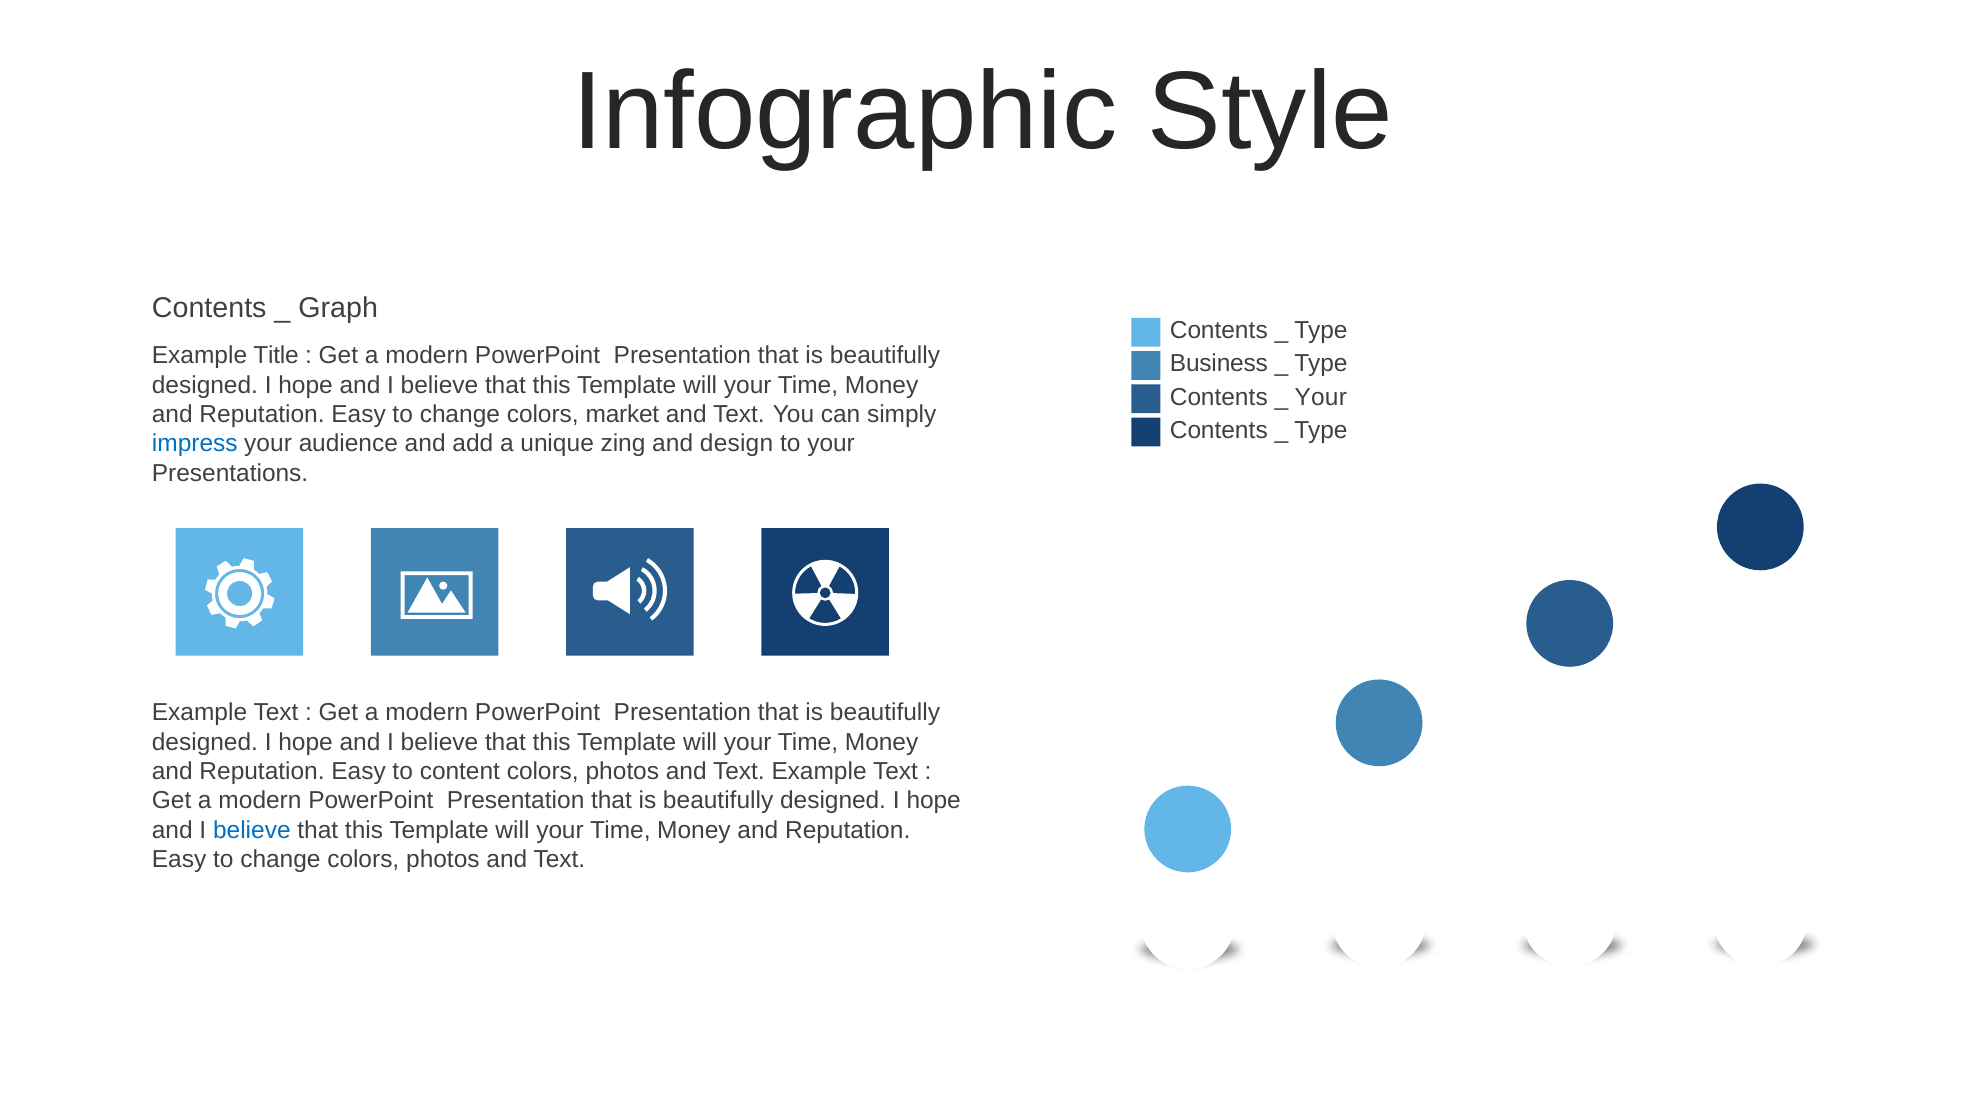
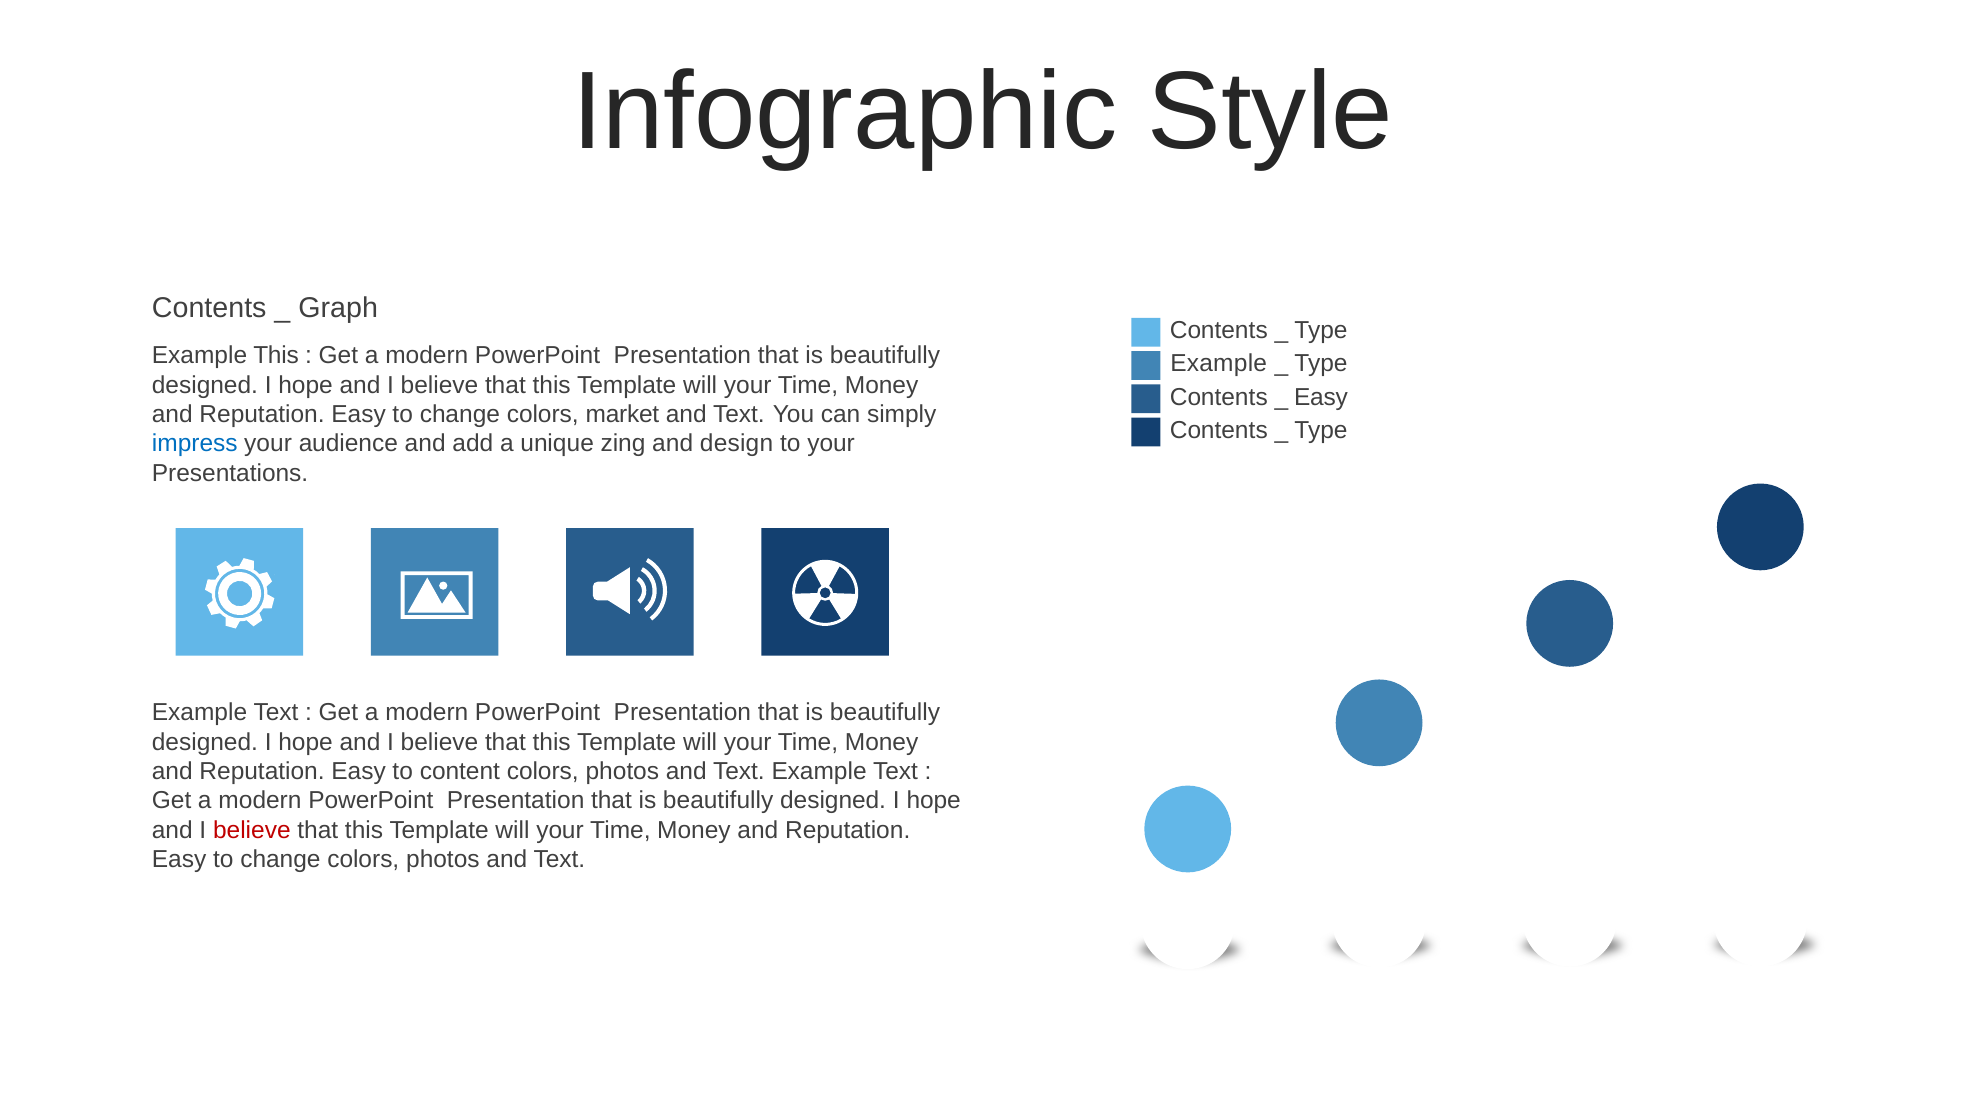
Example Title: Title -> This (276, 356)
Business: Business -> Example (1219, 364)
Your: Your -> Easy (1321, 397)
believe colour: blue -> red (252, 830)
